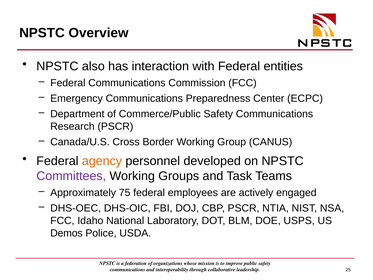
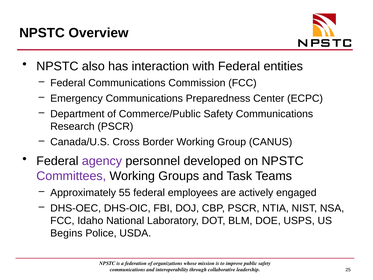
agency colour: orange -> purple (102, 161)
75: 75 -> 55 (125, 192)
Demos: Demos -> Begins (66, 233)
